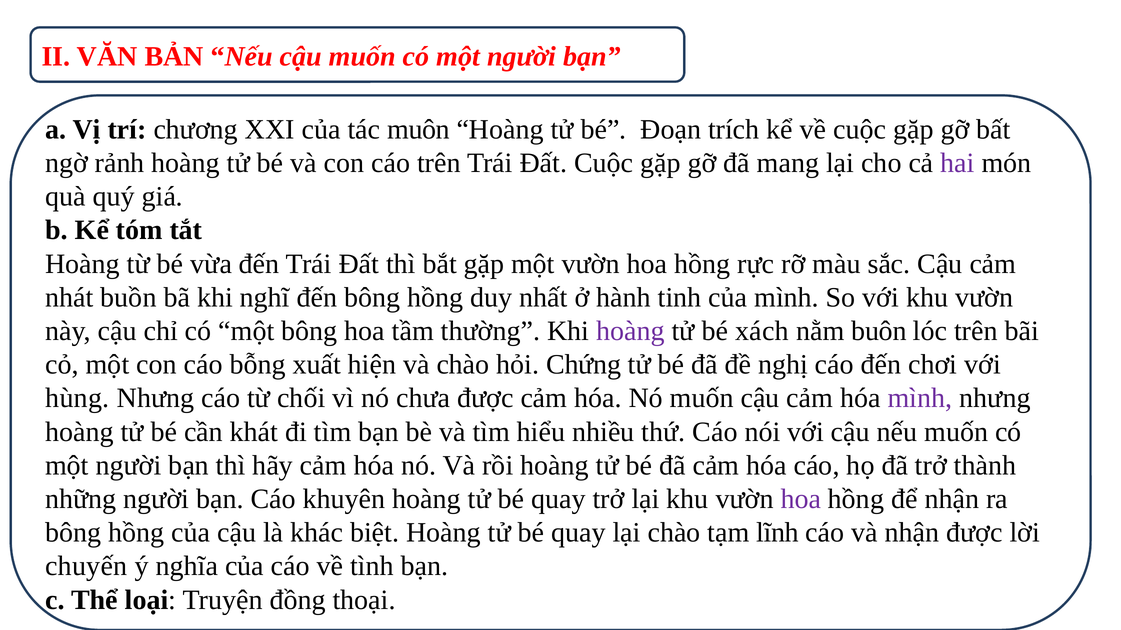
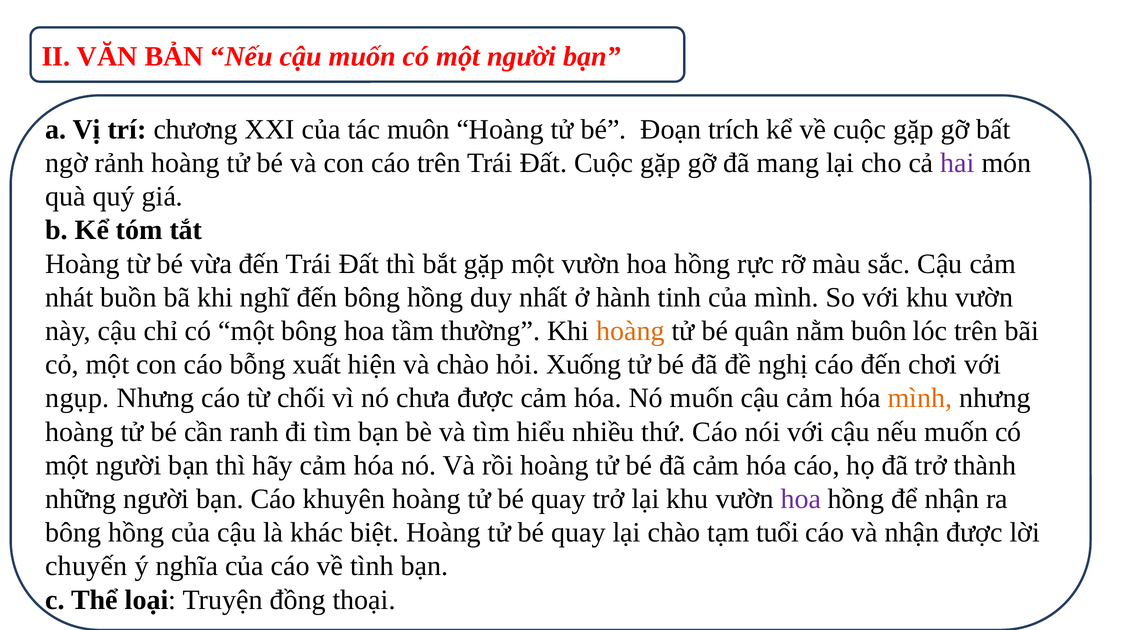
hoàng colour: purple -> orange (630, 331)
xách: xách -> quân (762, 331)
Chứng: Chứng -> Xuống (584, 365)
hùng: hùng -> ngụp (77, 399)
mình colour: purple -> orange (920, 399)
khát: khát -> ranh (254, 432)
lĩnh: lĩnh -> tuổi (778, 533)
